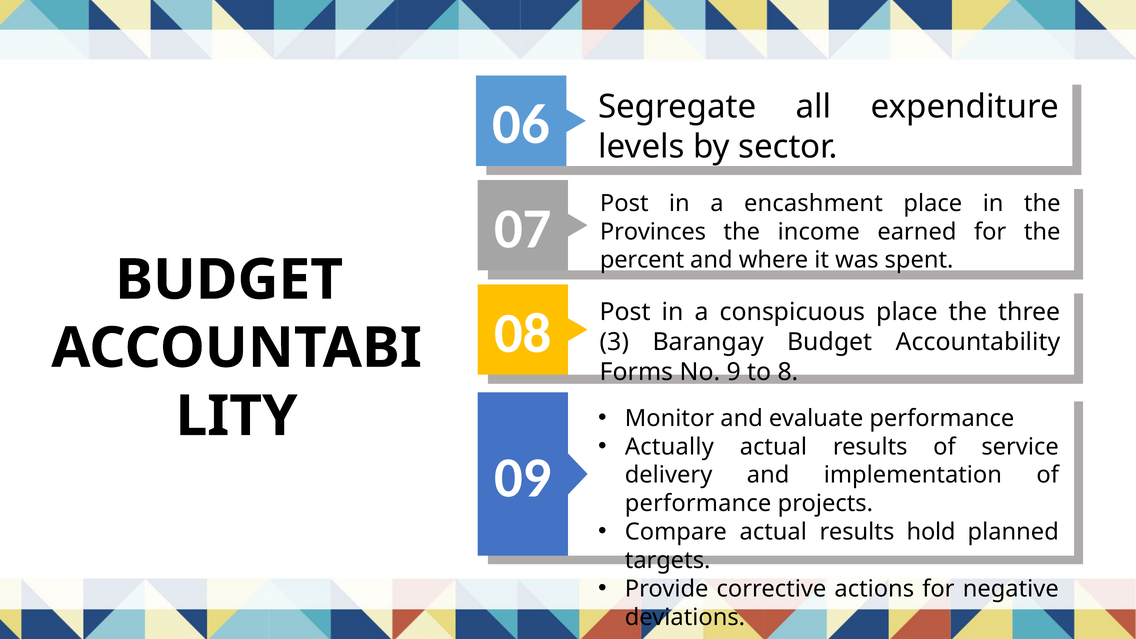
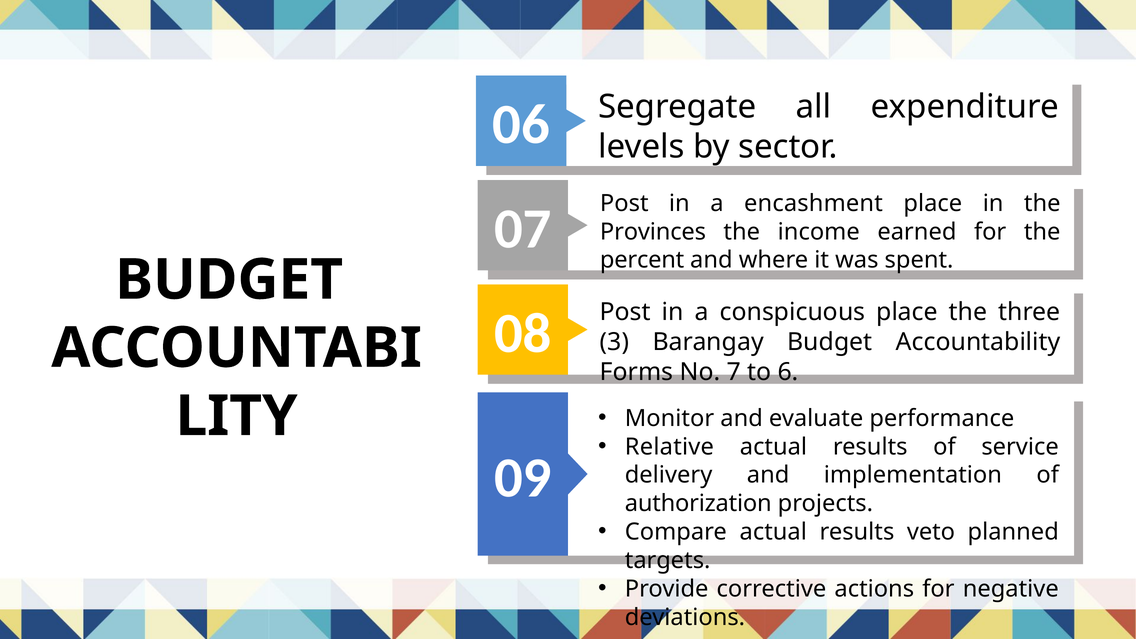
9: 9 -> 7 (734, 372)
8: 8 -> 6 (788, 372)
Actually: Actually -> Relative (669, 447)
performance: performance -> authorization (698, 504)
hold: hold -> veto (931, 532)
